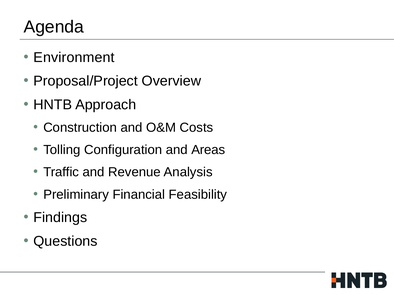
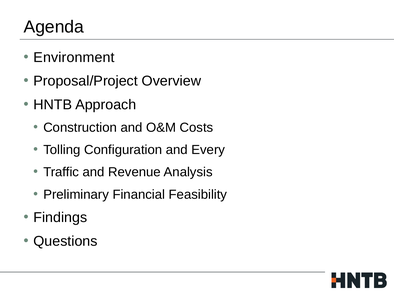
Areas: Areas -> Every (208, 150)
